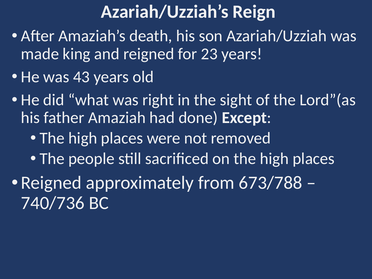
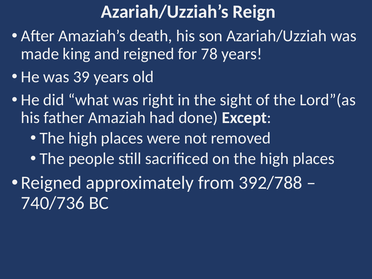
23: 23 -> 78 (209, 54)
43: 43 -> 39 (81, 77)
673/788: 673/788 -> 392/788 (271, 183)
